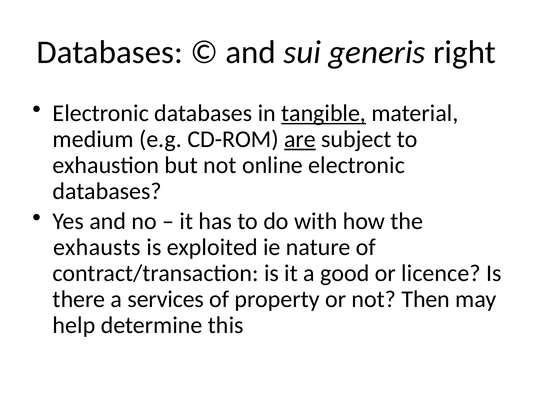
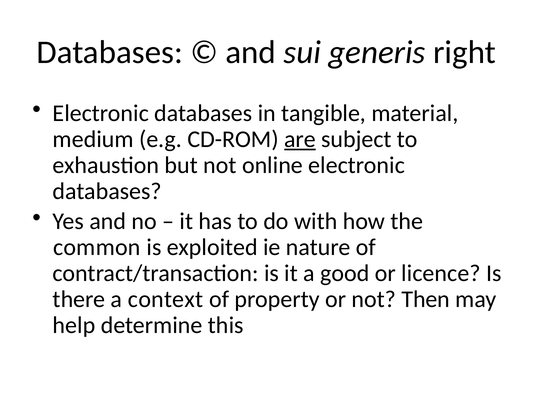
tangible underline: present -> none (324, 113)
exhausts: exhausts -> common (97, 247)
services: services -> context (166, 299)
